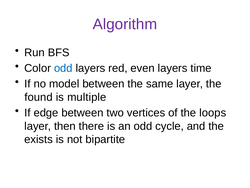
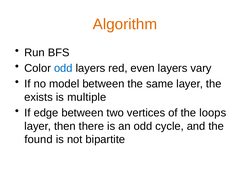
Algorithm colour: purple -> orange (125, 24)
time: time -> vary (201, 68)
found: found -> exists (39, 97)
exists: exists -> found (39, 139)
